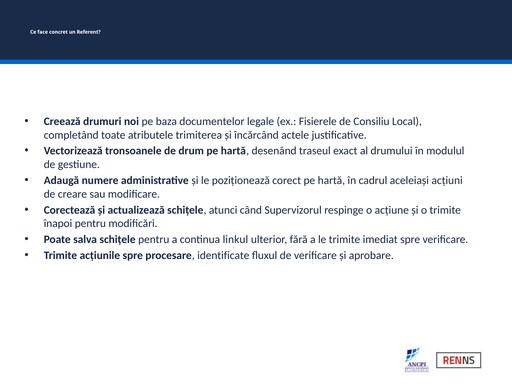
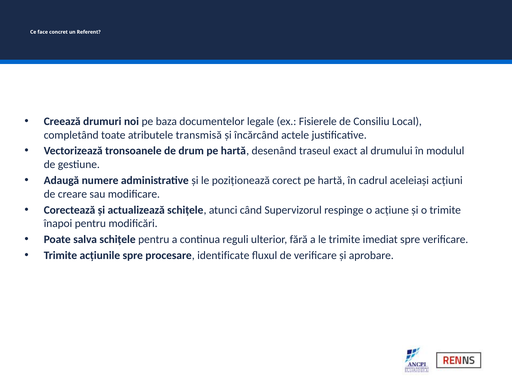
trimiterea: trimiterea -> transmisă (199, 135)
linkul: linkul -> reguli (236, 239)
